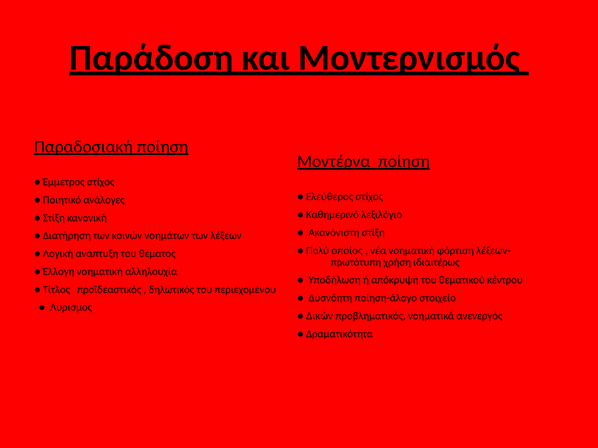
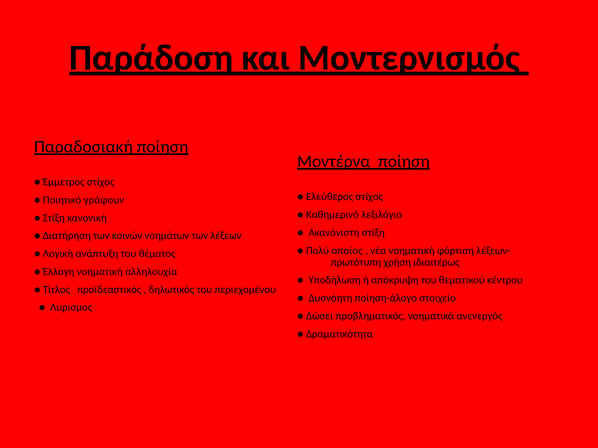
ανάλογες: ανάλογες -> γράφουν (104, 200)
Δικών: Δικών -> Δώσει (320, 316)
